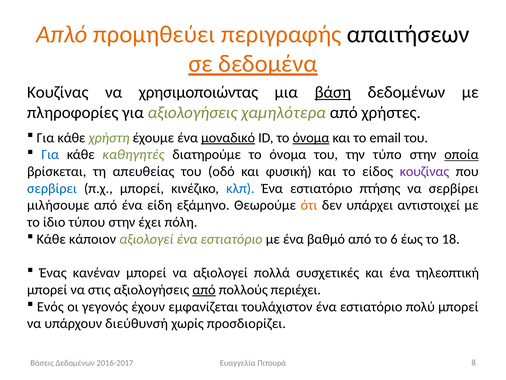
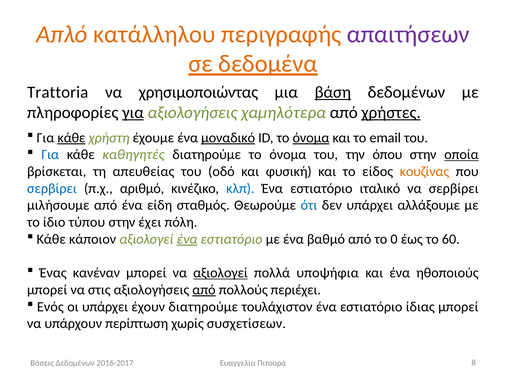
προμηθεύει: προμηθεύει -> κατάλληλου (154, 34)
απαιτήσεων colour: black -> purple (408, 34)
Κουζίνας: Κουζίνας -> Trattoria (58, 92)
για underline: none -> present (133, 112)
χρήστες underline: none -> present (391, 112)
κάθε underline: none -> present (71, 138)
τύπο: τύπο -> όπου (387, 154)
κουζίνας colour: purple -> orange (424, 171)
π.χ μπορεί: μπορεί -> αριθμό (142, 188)
πτήσης: πτήσης -> ιταλικό (380, 188)
εξάμηνο: εξάμηνο -> σταθμός (203, 205)
ότι colour: orange -> blue (309, 205)
αντιστοιχεί: αντιστοιχεί -> αλλάξουμε (429, 205)
ένα underline: none -> present (187, 239)
6: 6 -> 0 (394, 239)
18: 18 -> 60 (451, 239)
αξιολογεί underline: none -> present (221, 273)
συσχετικές: συσχετικές -> υποψήφια (328, 273)
τηλεοπτική: τηλεοπτική -> ηθοποιούς (447, 273)
οι γεγονός: γεγονός -> υπάρχει (105, 306)
έχουν εμφανίζεται: εμφανίζεται -> διατηρούμε (203, 306)
πολύ: πολύ -> ίδιας (420, 306)
διεύθυνσή: διεύθυνσή -> περίπτωση (137, 323)
προσδιορίζει: προσδιορίζει -> συσχετίσεων (246, 323)
